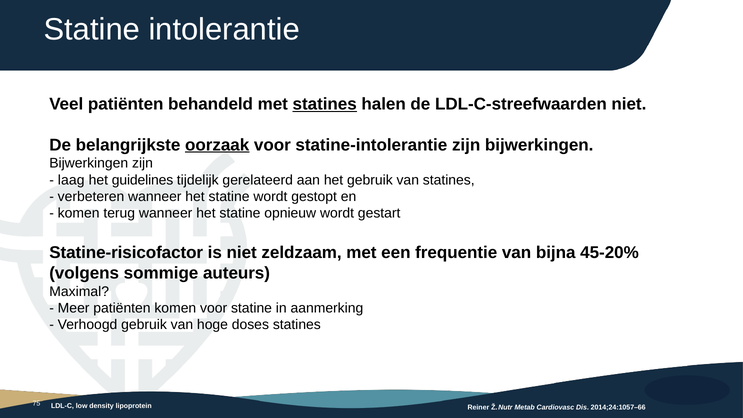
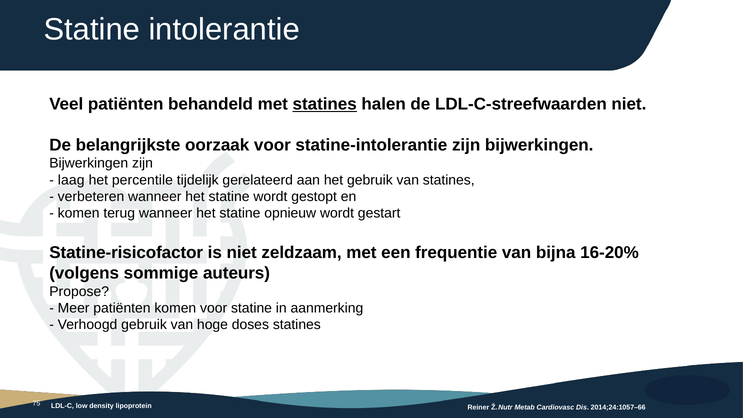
oorzaak underline: present -> none (217, 145)
guidelines: guidelines -> percentile (142, 180)
45-20%: 45-20% -> 16-20% (610, 253)
Maximal: Maximal -> Propose (79, 291)
